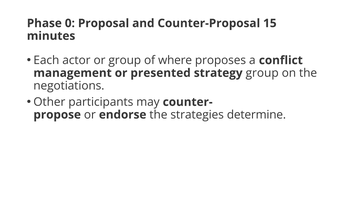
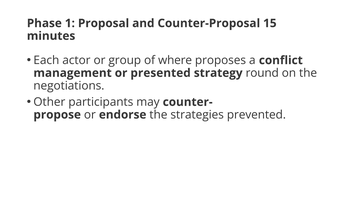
0: 0 -> 1 (70, 23)
strategy group: group -> round (262, 73)
determine: determine -> prevented (256, 115)
